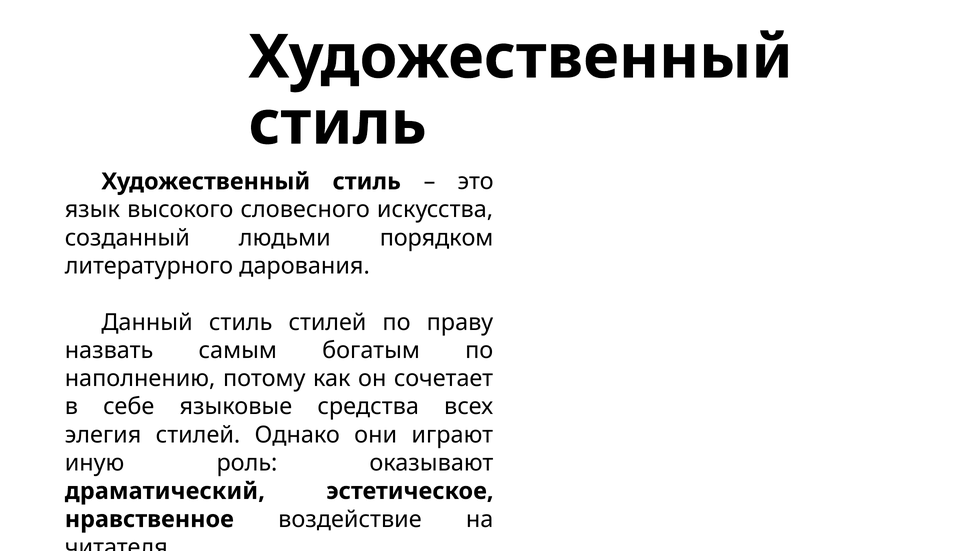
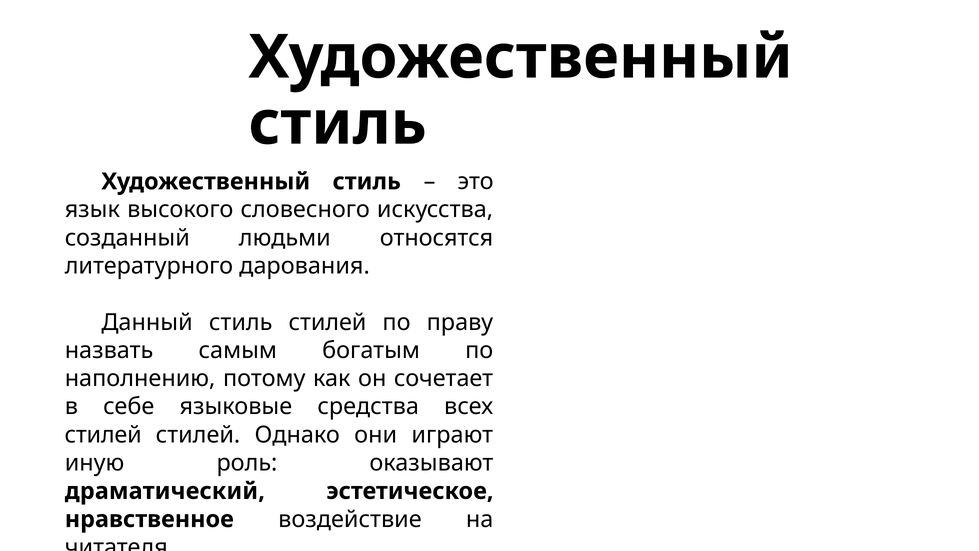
порядком: порядком -> относятся (437, 238)
элегия: элегия -> стилей (103, 435)
